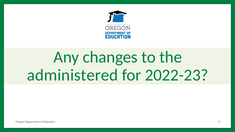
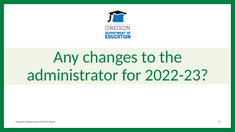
administered: administered -> administrator (73, 75)
